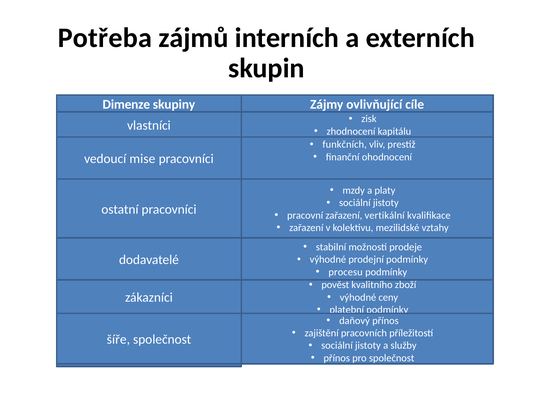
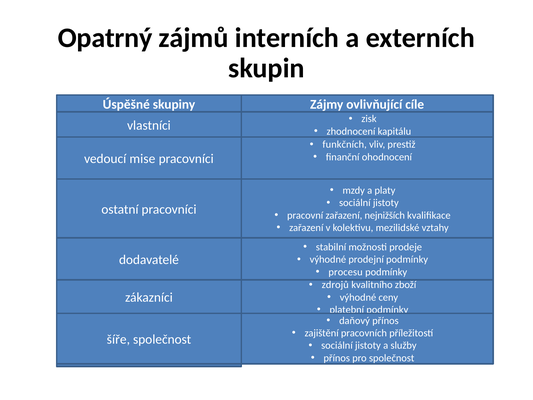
Potřeba: Potřeba -> Opatrný (105, 38)
Dimenze: Dimenze -> Úspěšné (126, 104)
vertikální: vertikální -> nejnižších (385, 215)
pověst: pověst -> zdrojů (335, 285)
